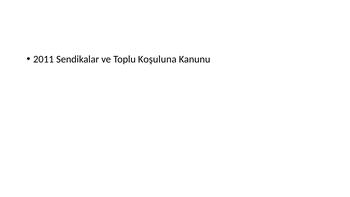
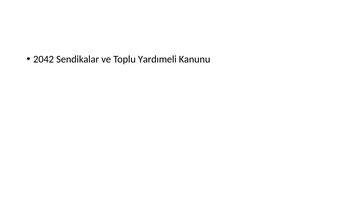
2011: 2011 -> 2042 (44, 59)
Koşuluna: Koşuluna -> Yardımeli (157, 59)
